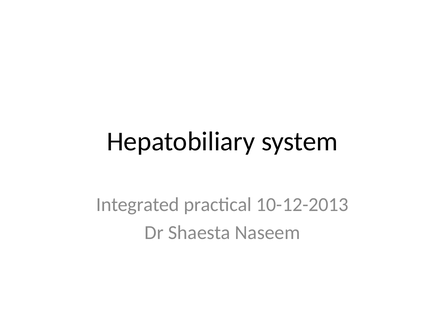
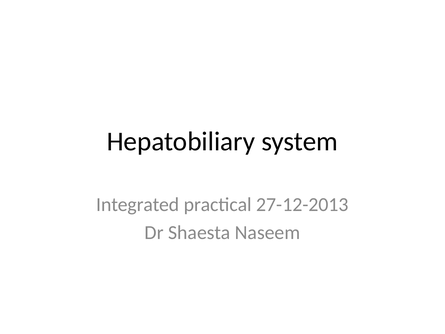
10-12-2013: 10-12-2013 -> 27-12-2013 (302, 205)
